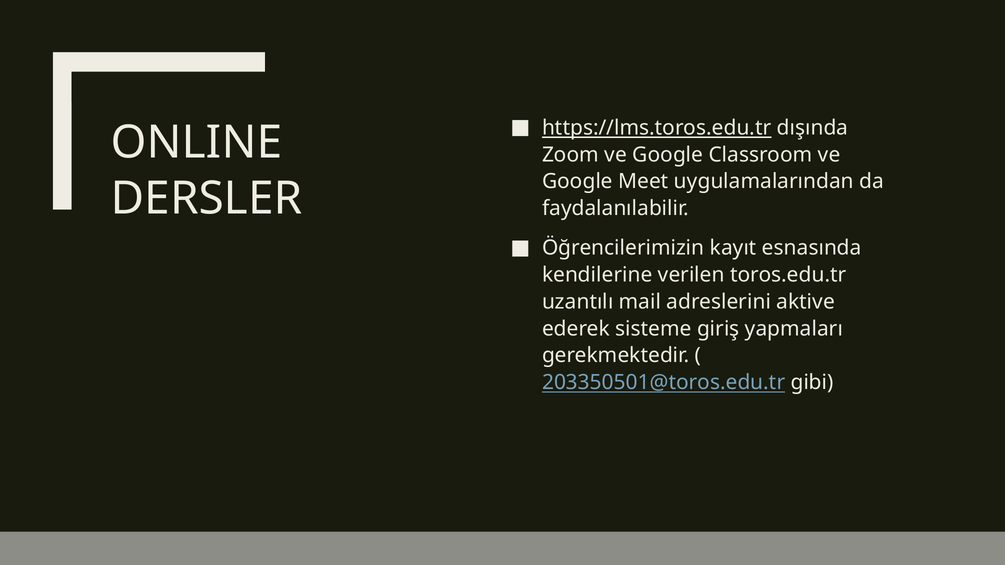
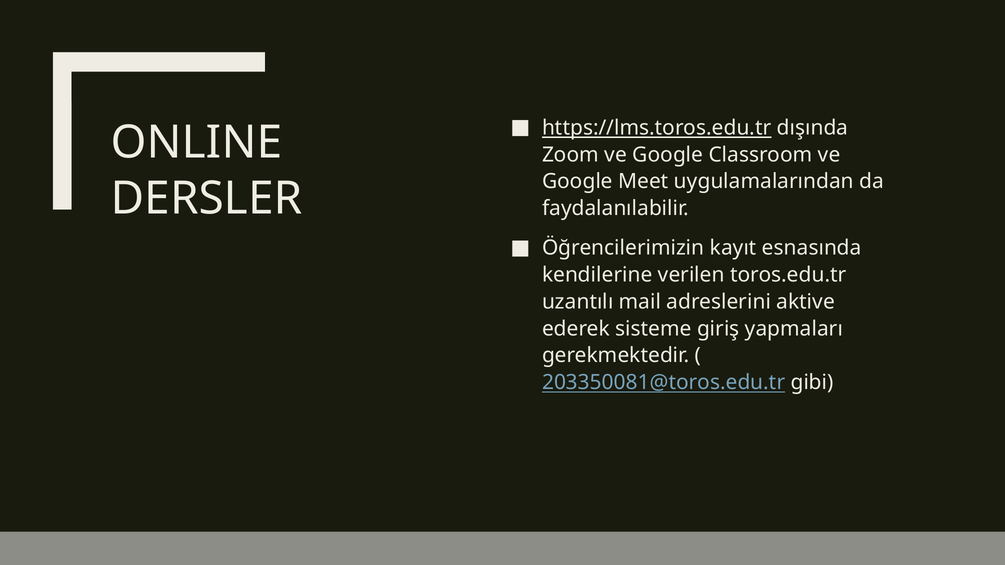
203350501@toros.edu.tr: 203350501@toros.edu.tr -> 203350081@toros.edu.tr (664, 383)
